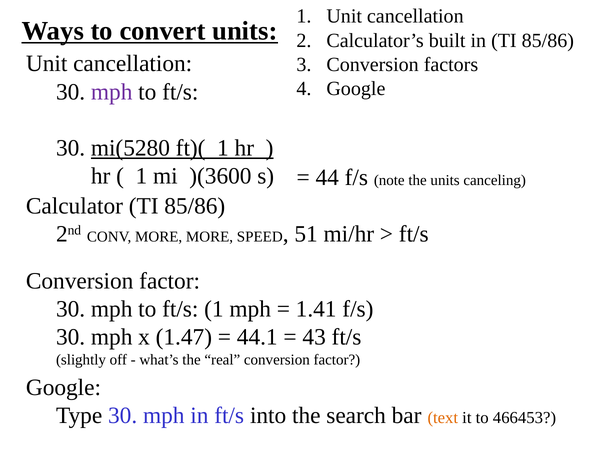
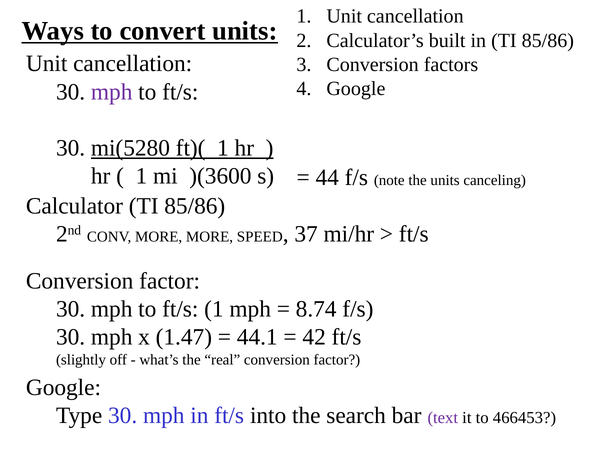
51: 51 -> 37 (306, 234)
1.41: 1.41 -> 8.74 (316, 309)
43: 43 -> 42 (314, 337)
text colour: orange -> purple (443, 417)
